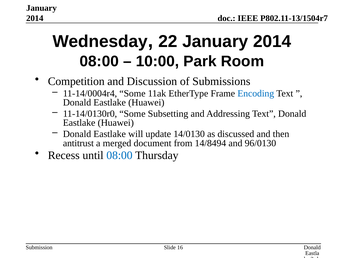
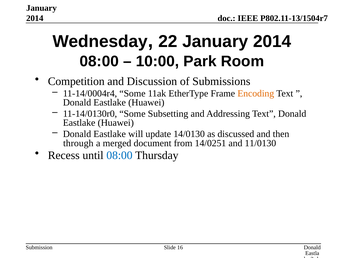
Encoding colour: blue -> orange (256, 93)
antitrust: antitrust -> through (78, 143)
14/8494: 14/8494 -> 14/0251 (210, 143)
96/0130: 96/0130 -> 11/0130 (260, 143)
